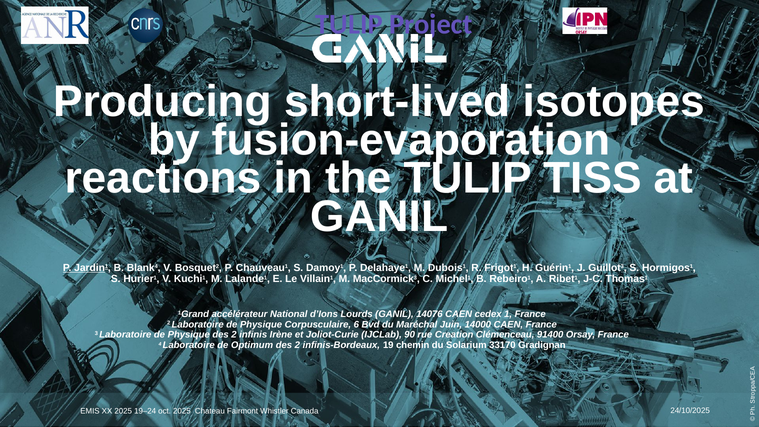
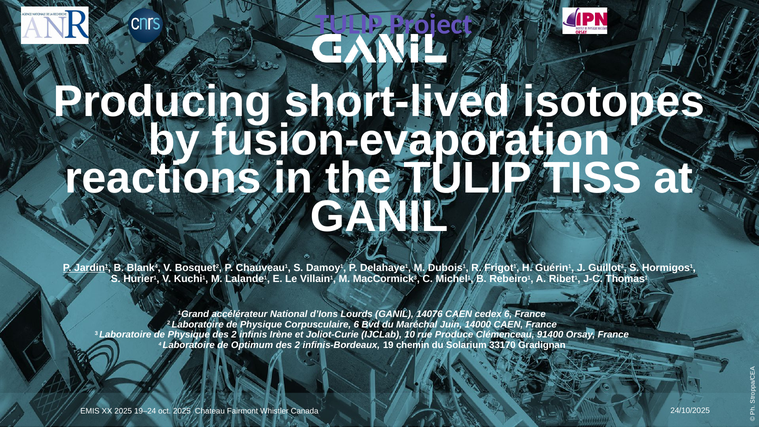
cedex 1: 1 -> 6 (508, 314)
90: 90 -> 10 (410, 335)
Creation: Creation -> Produce (454, 335)
